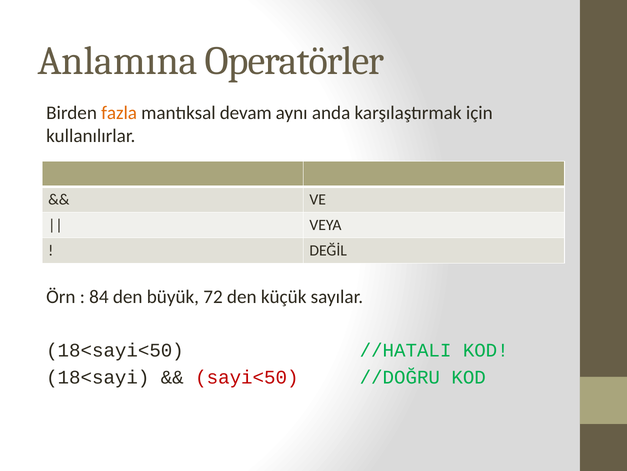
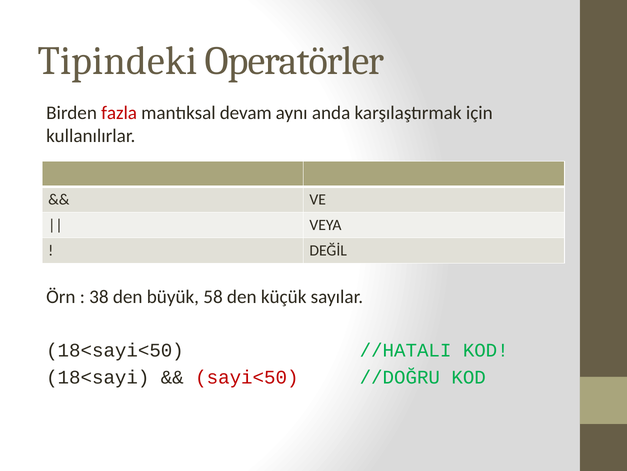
Anlamına: Anlamına -> Tipindeki (117, 61)
fazla colour: orange -> red (119, 113)
84: 84 -> 38 (99, 296)
72: 72 -> 58 (213, 296)
